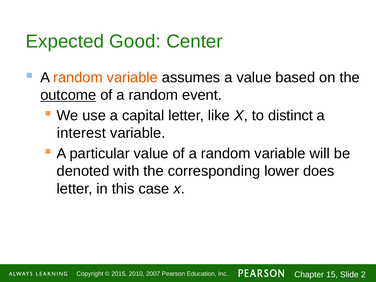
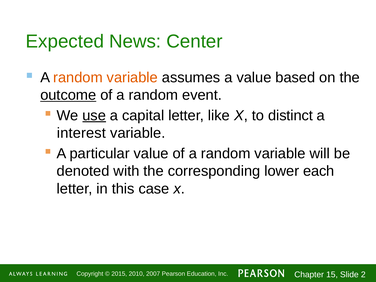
Good: Good -> News (135, 41)
use underline: none -> present (94, 116)
does: does -> each (319, 171)
